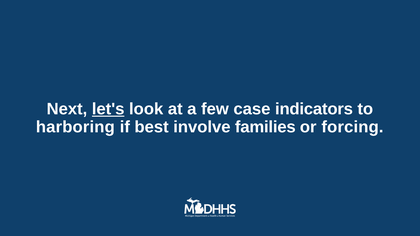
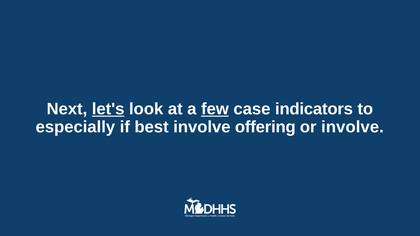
few underline: none -> present (215, 109)
harboring: harboring -> especially (75, 127)
families: families -> offering (265, 127)
or forcing: forcing -> involve (352, 127)
